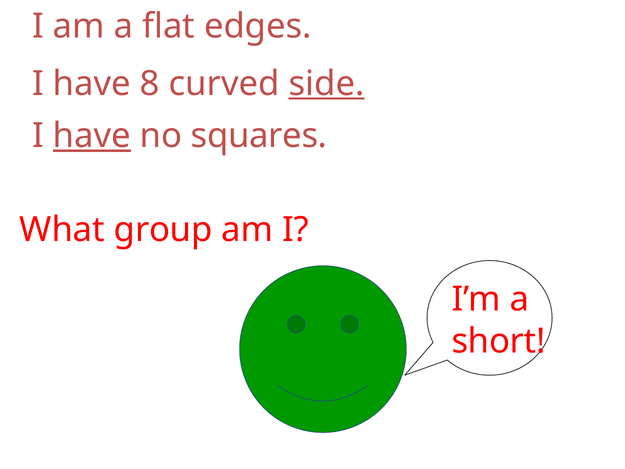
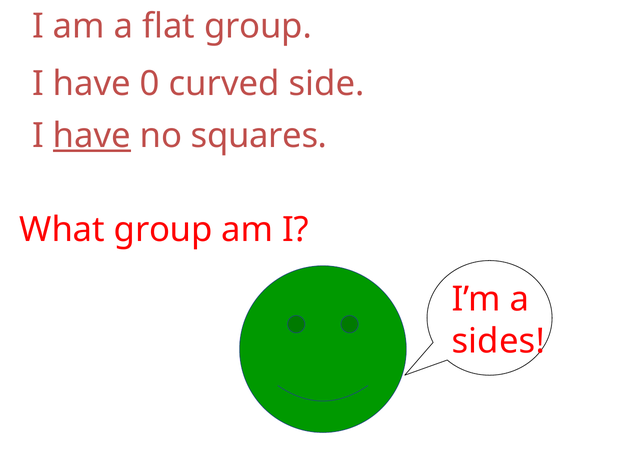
flat edges: edges -> group (258, 26)
8: 8 -> 0 (150, 84)
side underline: present -> none (327, 84)
short: short -> sides (498, 341)
